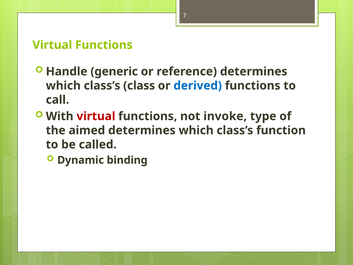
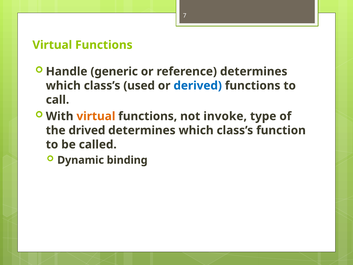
class: class -> used (139, 86)
virtual colour: red -> orange (96, 116)
aimed: aimed -> drived (87, 130)
